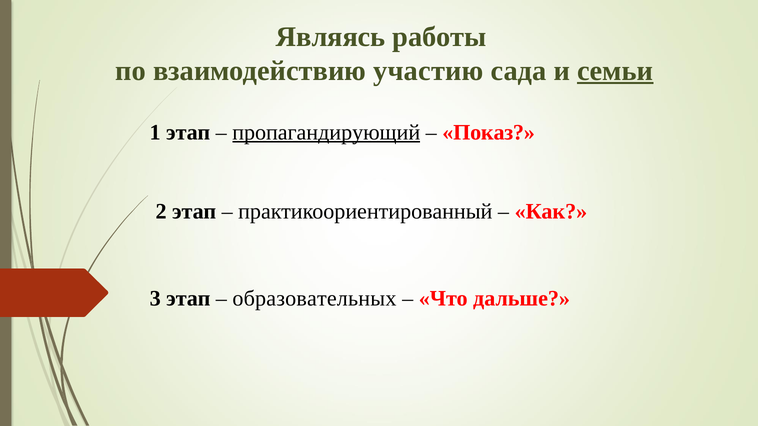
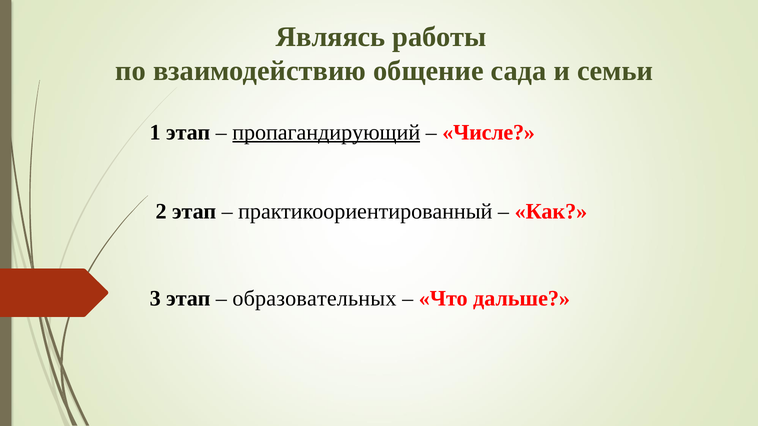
участию: участию -> общение (428, 71)
семьи underline: present -> none (615, 71)
Показ: Показ -> Числе (489, 132)
